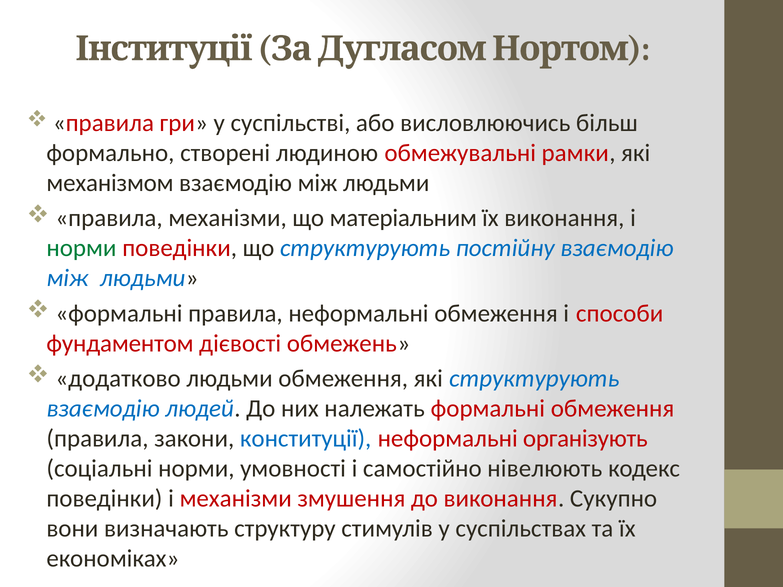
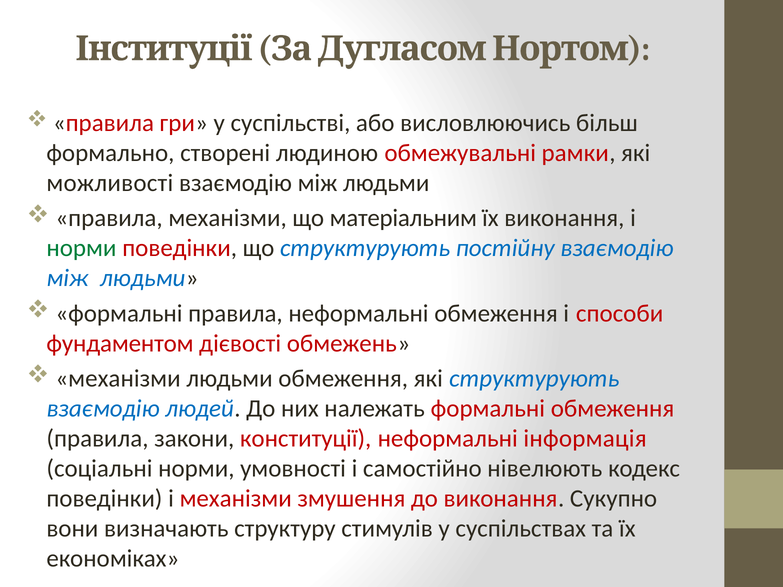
механізмом: механізмом -> можливості (110, 183)
додатково: додатково -> механізми (118, 379)
конституції colour: blue -> red (306, 439)
організують: організують -> інформація (585, 439)
